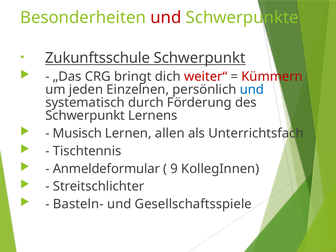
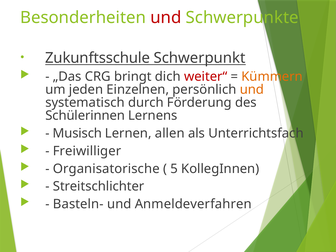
Kümmern colour: red -> orange (272, 77)
und colour: blue -> orange (252, 90)
Schwerpunkt: Schwerpunkt -> Schülerinnen (85, 116)
Tischtennis: Tischtennis -> Freiwilliger (87, 151)
Anmeldeformular: Anmeldeformular -> Organisatorische (106, 169)
9: 9 -> 5 (174, 169)
Gesellschaftsspiele: Gesellschaftsspiele -> Anmeldeverfahren (193, 204)
